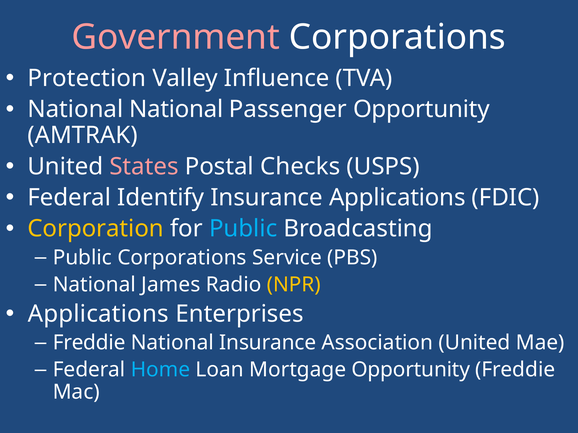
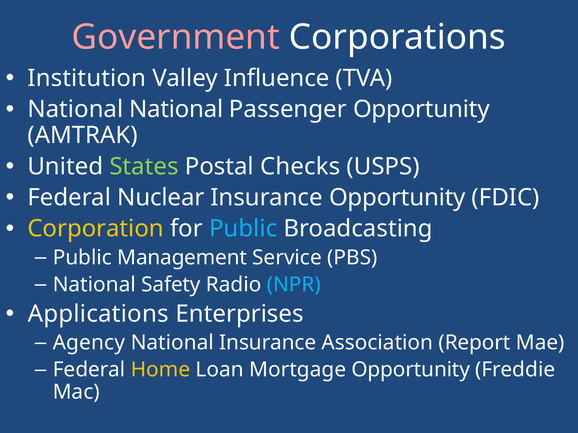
Protection: Protection -> Institution (87, 78)
States colour: pink -> light green (144, 167)
Identify: Identify -> Nuclear (161, 198)
Insurance Applications: Applications -> Opportunity (397, 198)
Public Corporations: Corporations -> Management (182, 258)
James: James -> Safety (171, 285)
NPR colour: yellow -> light blue (294, 285)
Freddie: Freddie -> Agency (89, 343)
Association United: United -> Report (475, 343)
Home colour: light blue -> yellow (160, 370)
